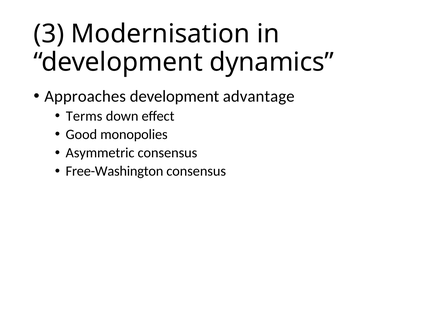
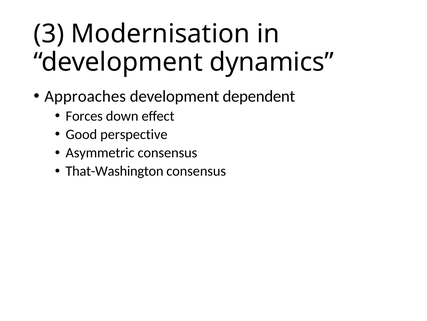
advantage: advantage -> dependent (259, 96)
Terms: Terms -> Forces (84, 116)
monopolies: monopolies -> perspective (134, 134)
Free-Washington: Free-Washington -> That-Washington (114, 171)
